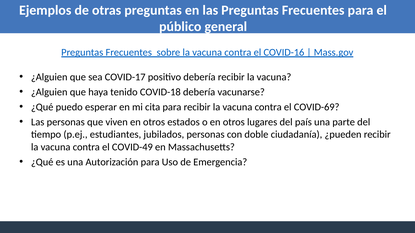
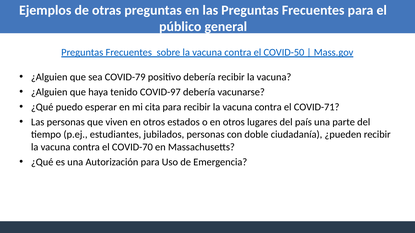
COVID-16: COVID-16 -> COVID-50 (284, 52)
COVID-17: COVID-17 -> COVID-79 (125, 77)
COVID-18: COVID-18 -> COVID-97 (160, 92)
COVID-69: COVID-69 -> COVID-71 (317, 107)
COVID-49: COVID-49 -> COVID-70 (132, 147)
